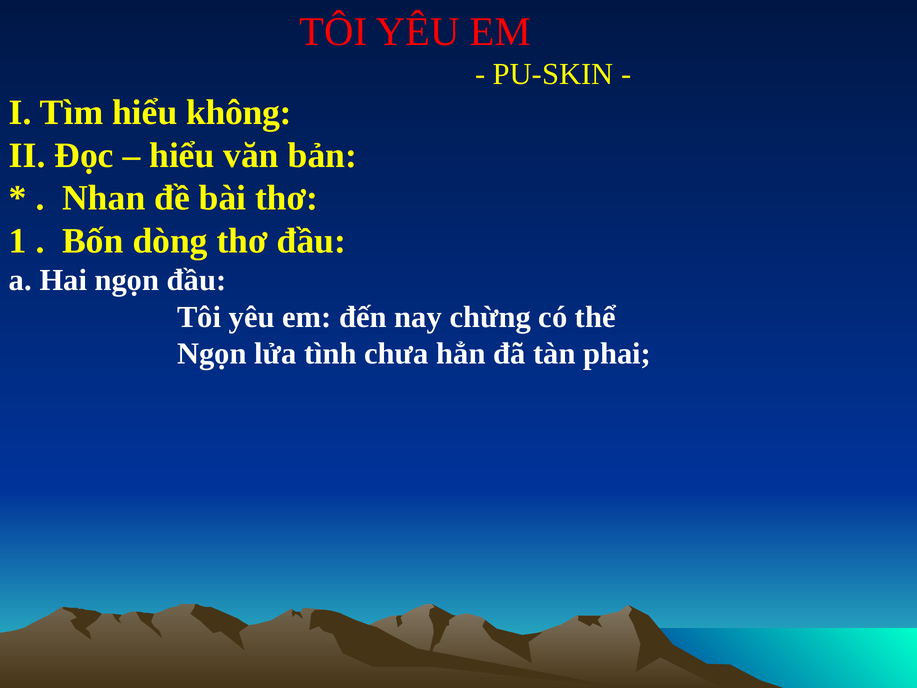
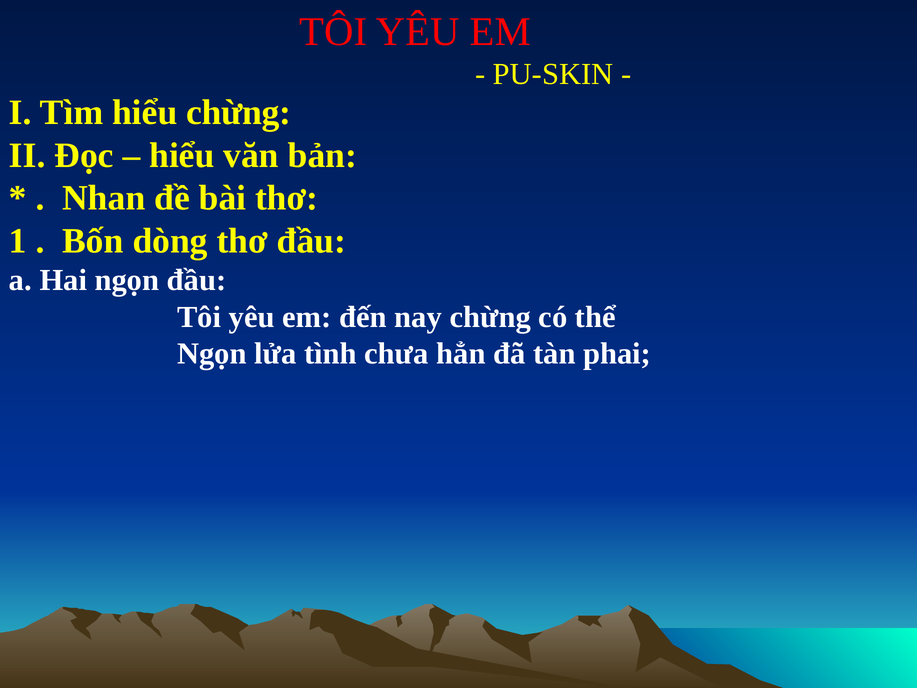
hiểu không: không -> chừng (239, 112)
